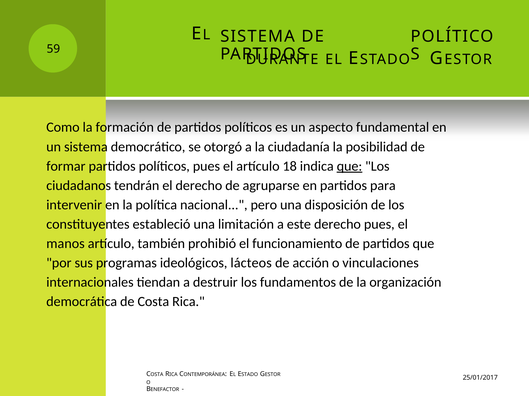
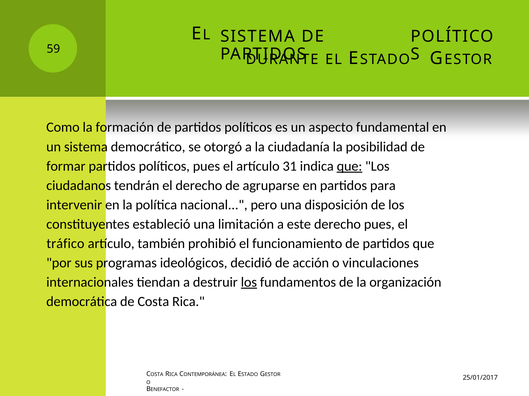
18: 18 -> 31 (290, 166)
manos: manos -> tráfico (65, 244)
lácteos: lácteos -> decidió (251, 263)
los underline: none -> present (249, 283)
